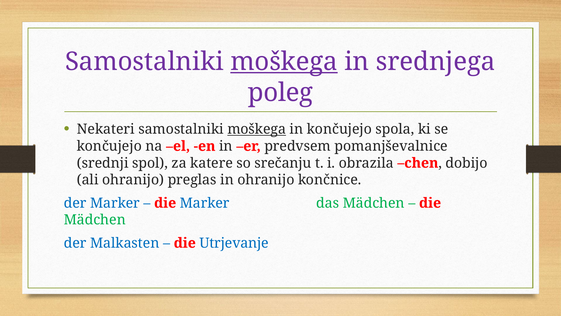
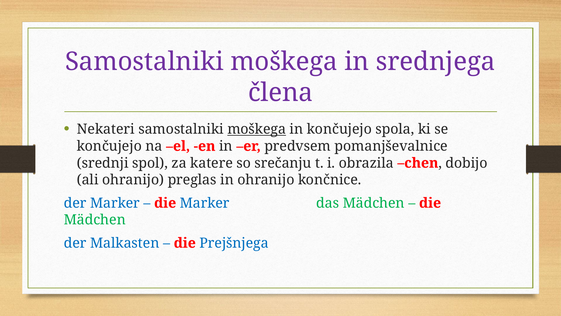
moškega underline: present -> none (284, 62)
poleg: poleg -> člena (281, 92)
Utrjevanje: Utrjevanje -> Prejšnjega (234, 243)
